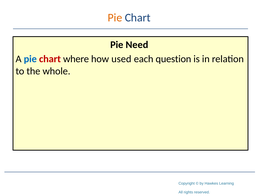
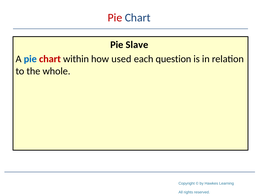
Pie colour: orange -> red (115, 18)
Need: Need -> Slave (137, 45)
where: where -> within (76, 59)
